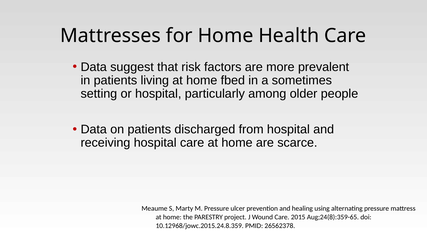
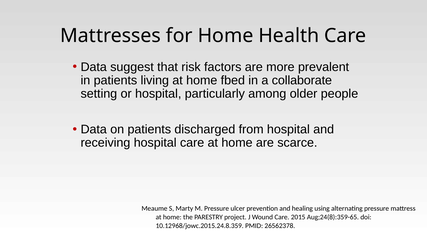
sometimes: sometimes -> collaborate (302, 80)
